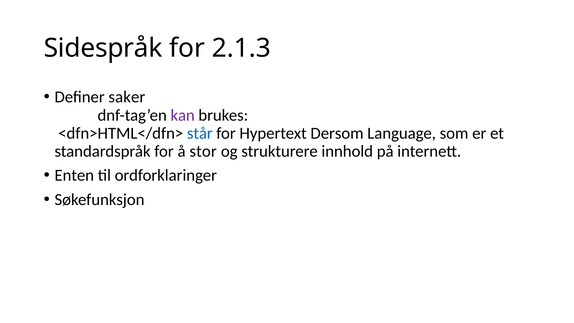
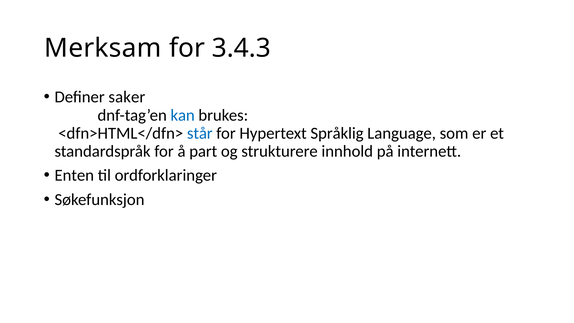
Sidespråk: Sidespråk -> Merksam (103, 48)
2.1.3: 2.1.3 -> 3.4.3 (241, 48)
kan colour: purple -> blue (183, 115)
Dersom: Dersom -> Språklig (337, 133)
stor: stor -> part (203, 151)
